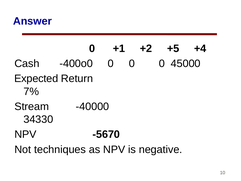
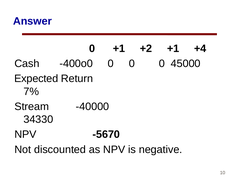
+2 +5: +5 -> +1 (173, 49)
techniques: techniques -> discounted (60, 149)
